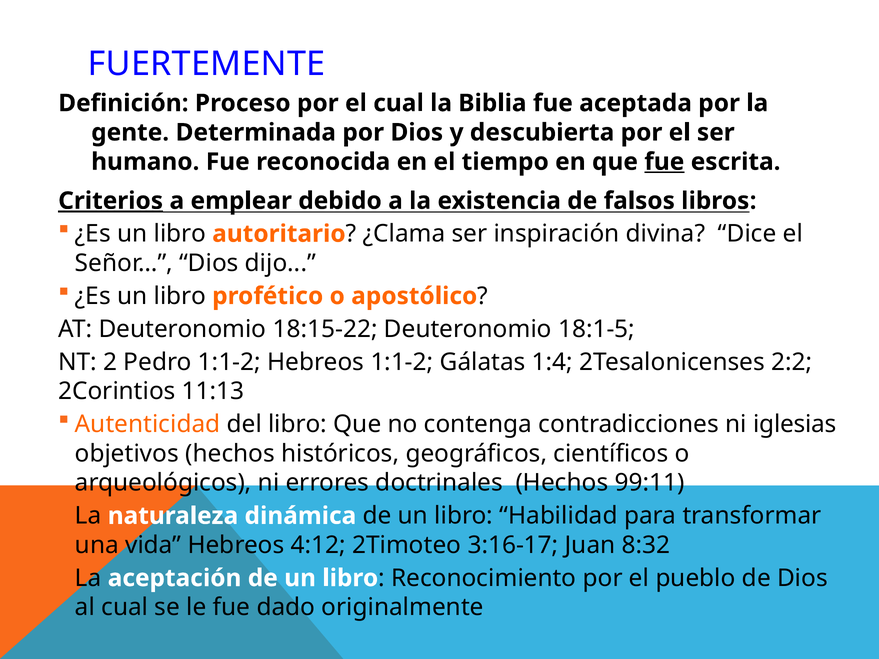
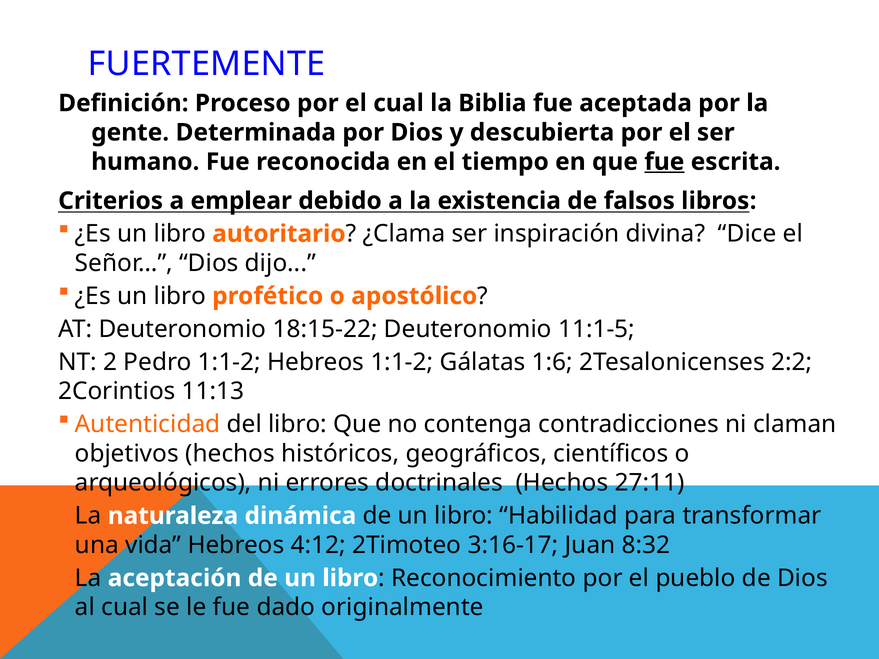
Criterios underline: present -> none (111, 201)
18:1-5: 18:1-5 -> 11:1-5 (596, 329)
1:4: 1:4 -> 1:6 (552, 362)
iglesias: iglesias -> claman (795, 424)
99:11: 99:11 -> 27:11 (650, 483)
